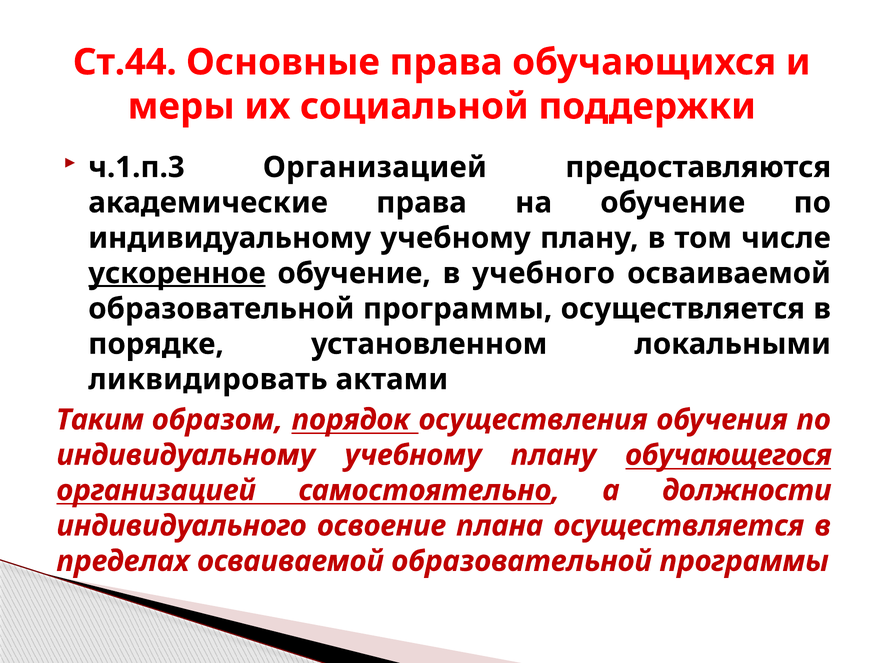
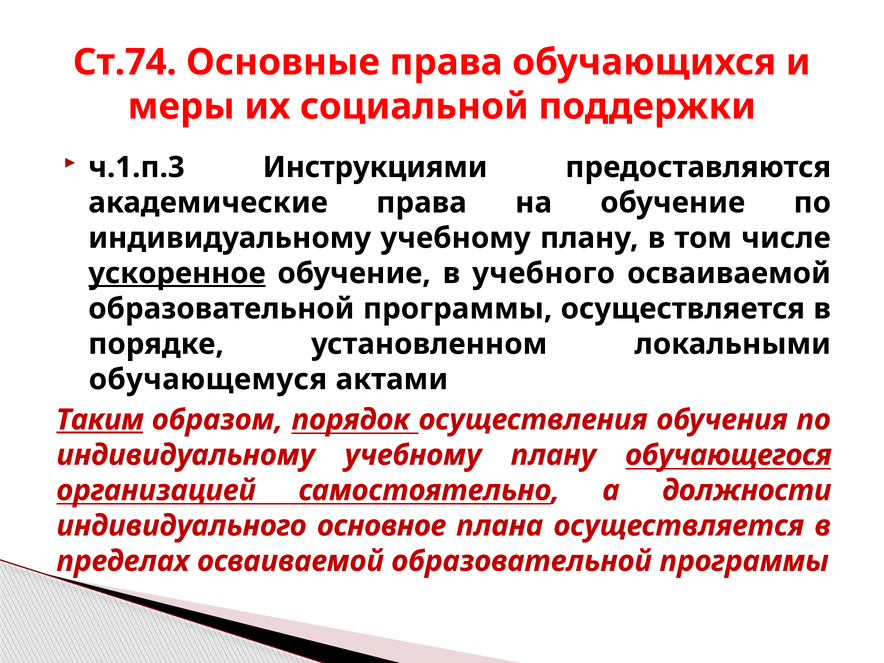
Ст.44: Ст.44 -> Ст.74 (125, 62)
ч.1.п.3 Организацией: Организацией -> Инструкциями (375, 167)
ликвидировать: ликвидировать -> обучающемуся (208, 379)
Таким underline: none -> present (100, 420)
освоение: освоение -> основное (382, 526)
